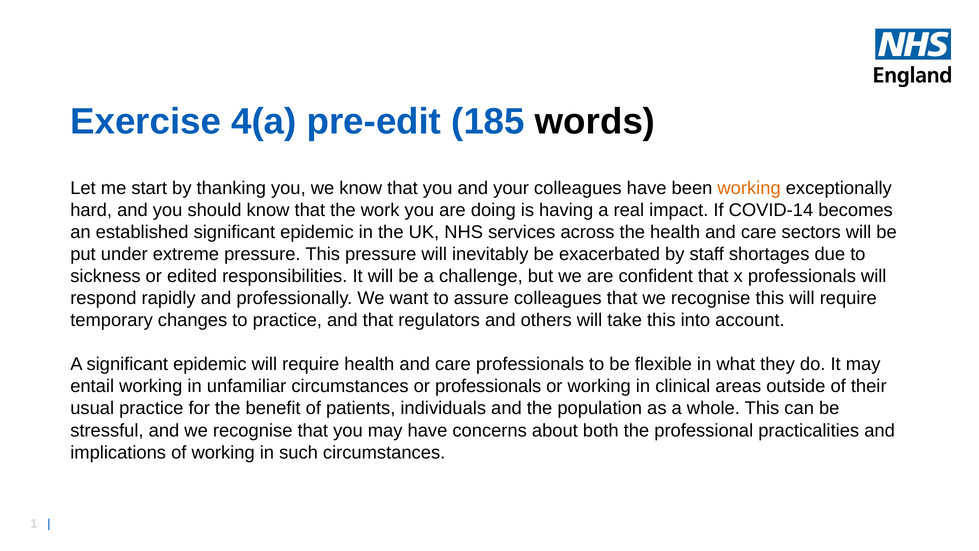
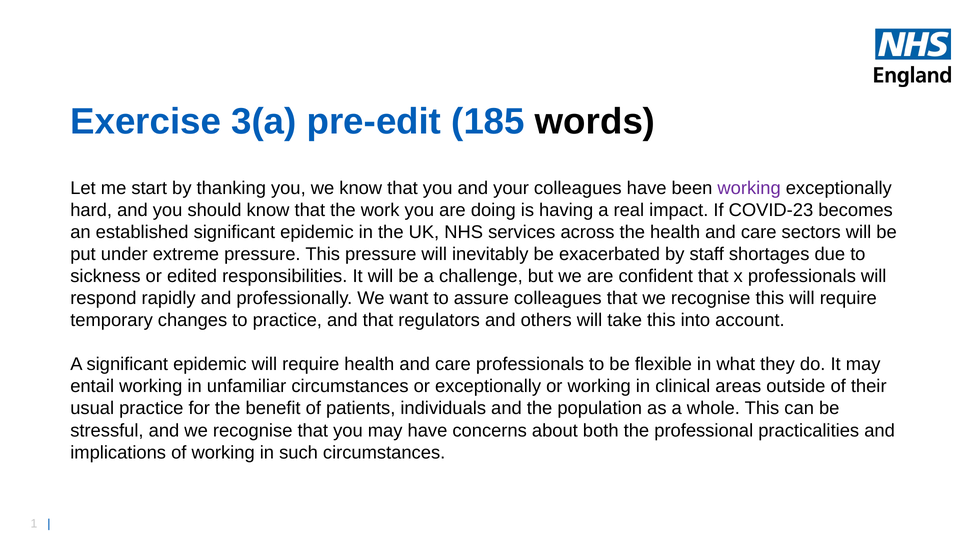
4(a: 4(a -> 3(a (264, 122)
working colour: orange -> purple (749, 188)
COVID-14: COVID-14 -> COVID-23 (771, 210)
or professionals: professionals -> exceptionally (488, 386)
